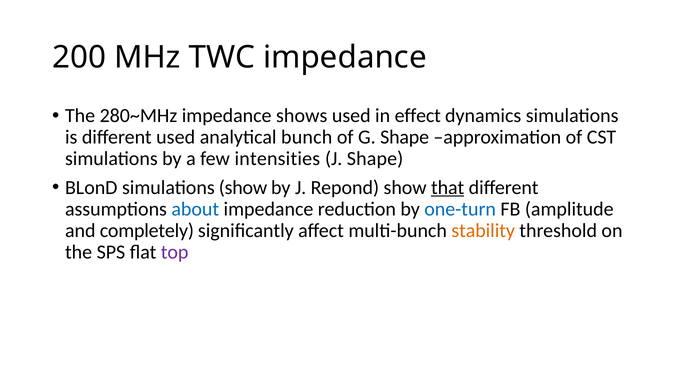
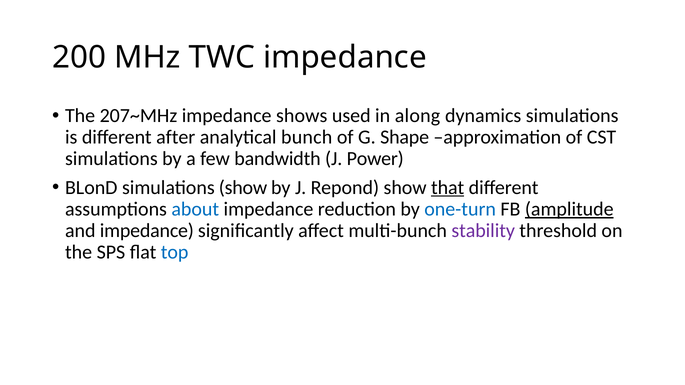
280~MHz: 280~MHz -> 207~MHz (138, 116)
effect: effect -> along (418, 116)
different used: used -> after (176, 137)
intensities: intensities -> bandwidth (278, 159)
J Shape: Shape -> Power (375, 159)
amplitude underline: none -> present (569, 209)
and completely: completely -> impedance (147, 231)
stability colour: orange -> purple (483, 231)
top colour: purple -> blue (175, 252)
